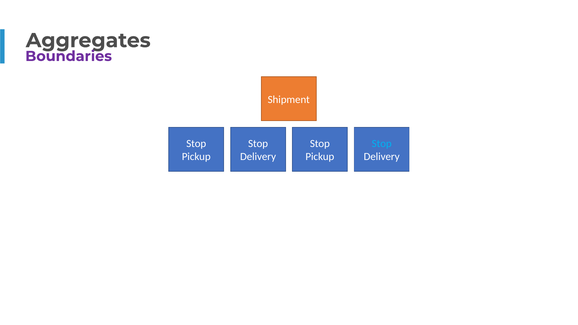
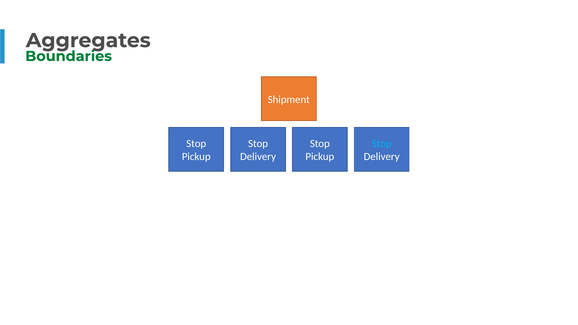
Boundaries colour: purple -> green (69, 56)
